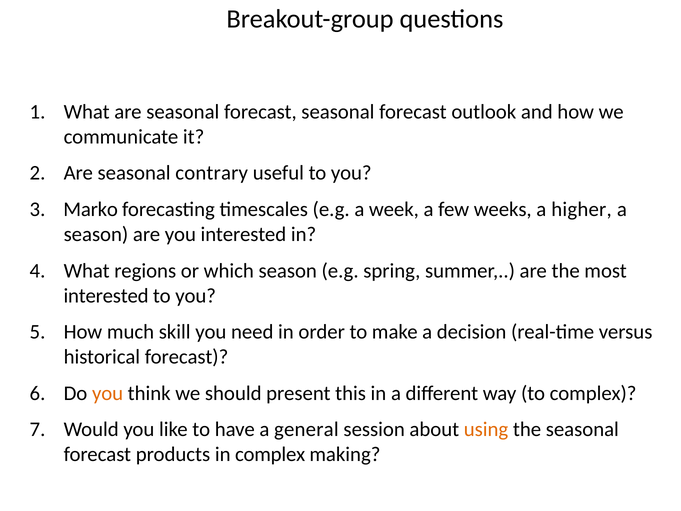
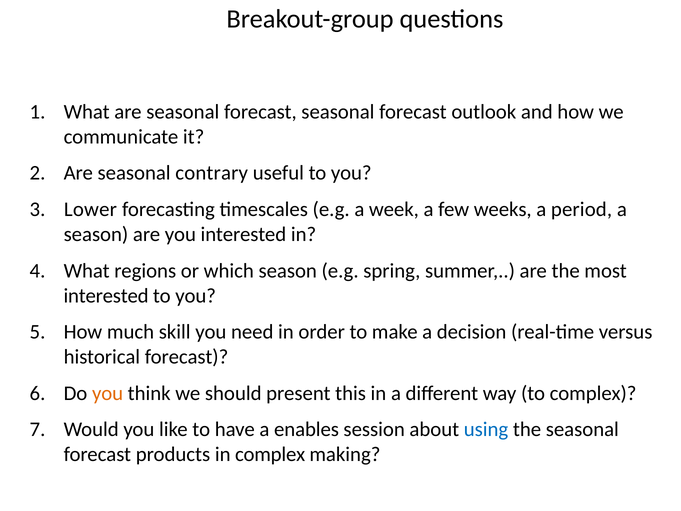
Marko: Marko -> Lower (90, 209)
higher: higher -> period (582, 209)
general: general -> enables (307, 429)
using colour: orange -> blue (486, 429)
